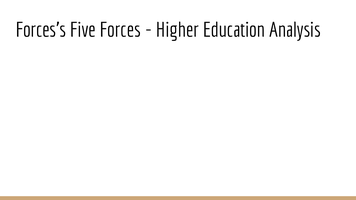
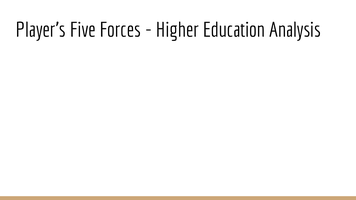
Forces’s: Forces’s -> Player’s (41, 30)
